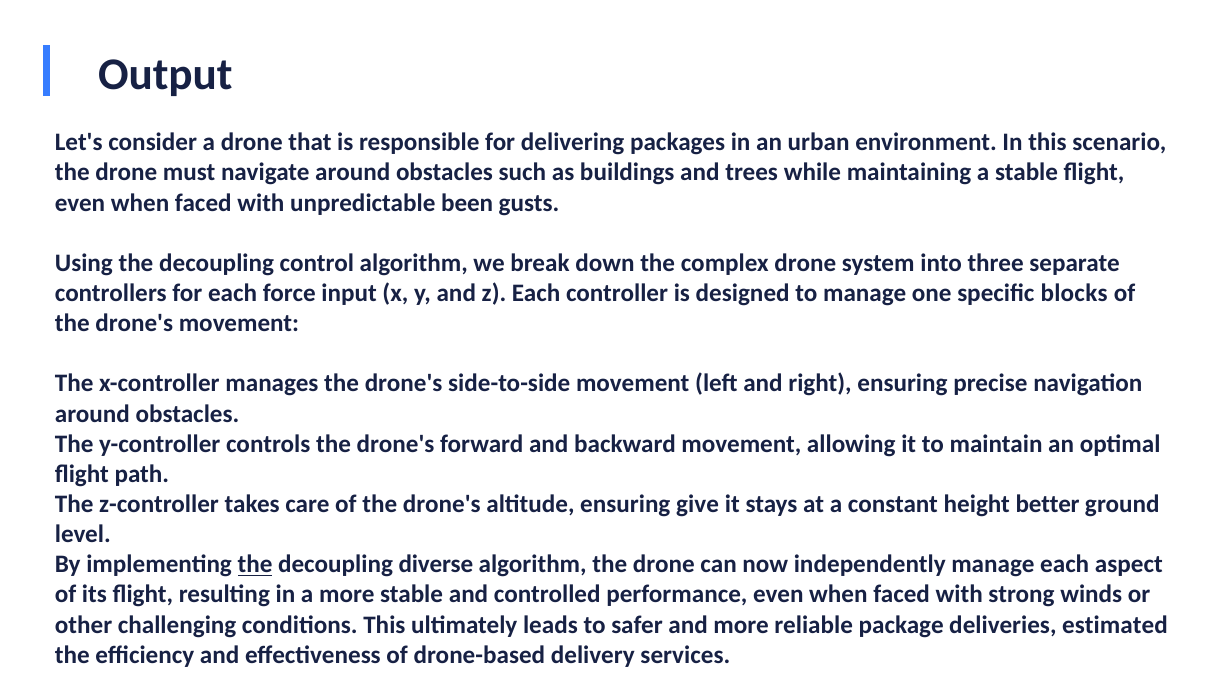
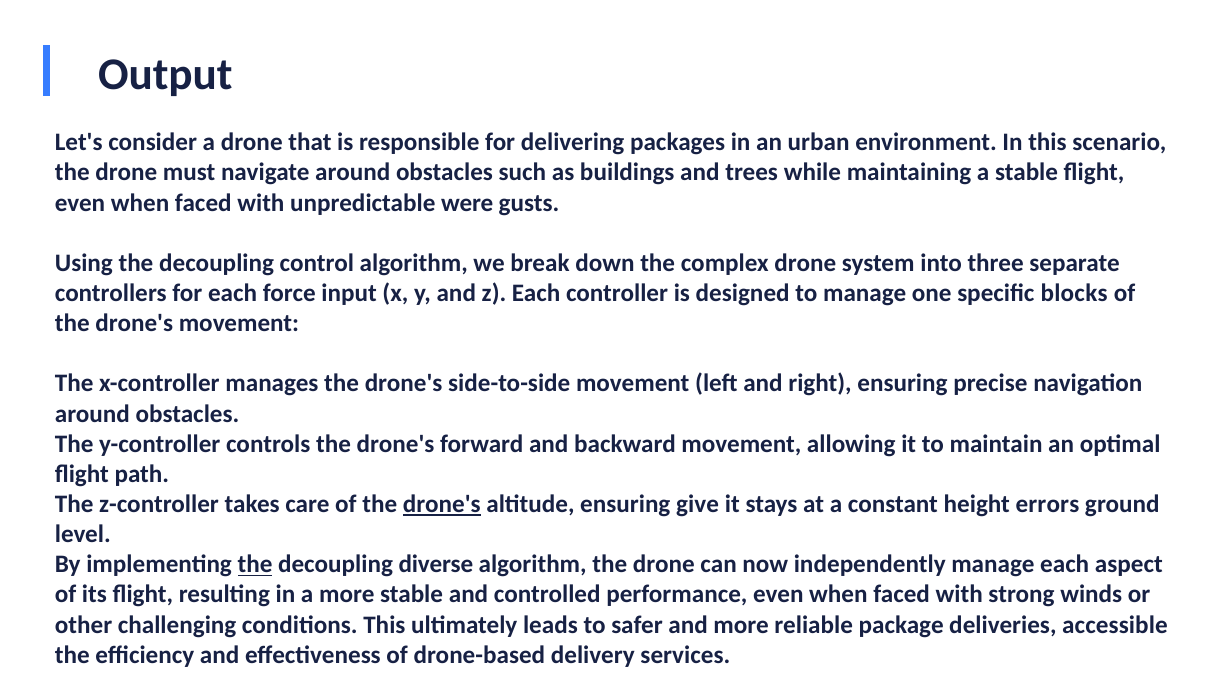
been: been -> were (467, 203)
drone's underline: none -> present (442, 504)
better: better -> errors (1047, 504)
estimated: estimated -> accessible (1115, 625)
